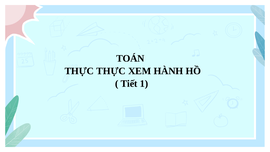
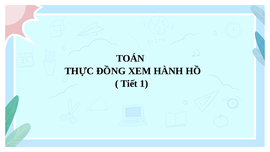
THỰC THỰC: THỰC -> ĐỒNG (111, 71)
